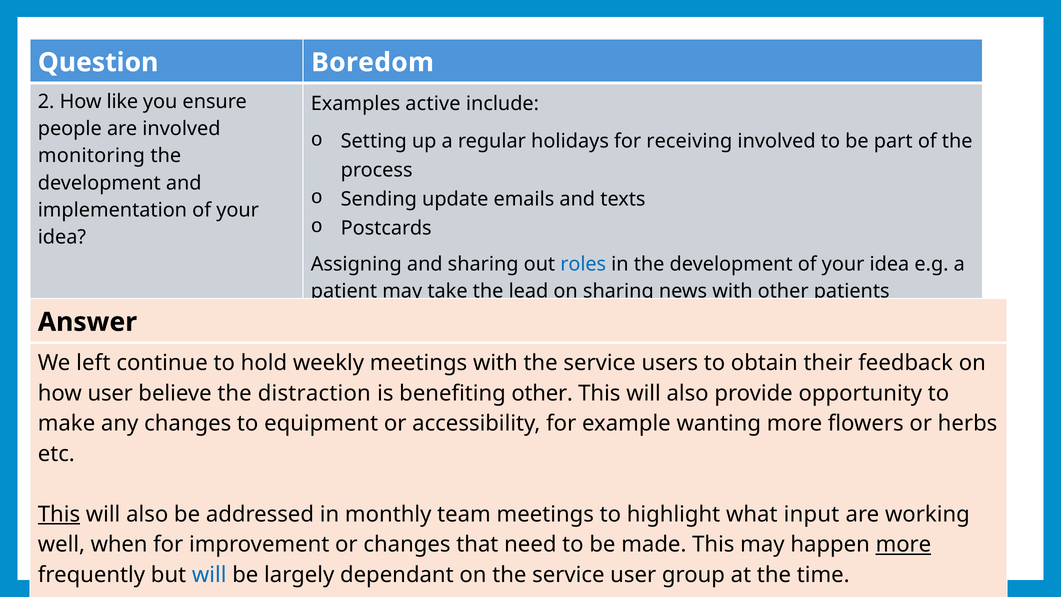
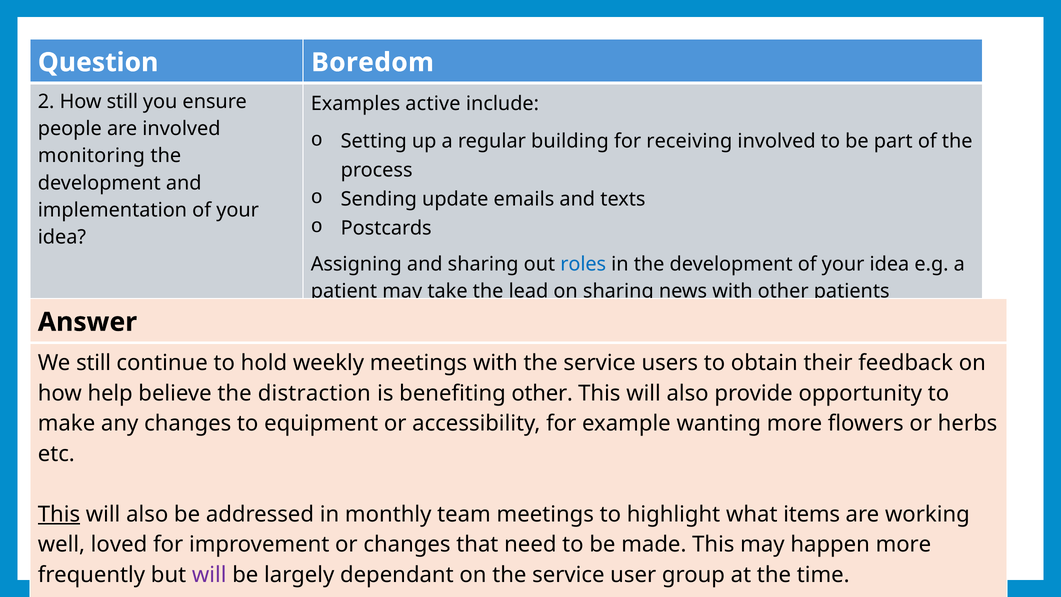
How like: like -> still (122, 102)
holidays: holidays -> building (570, 141)
We left: left -> still (94, 363)
how user: user -> help (110, 393)
input: input -> items (812, 514)
when: when -> loved (119, 544)
more underline: present -> none (903, 544)
will colour: blue -> purple (209, 575)
